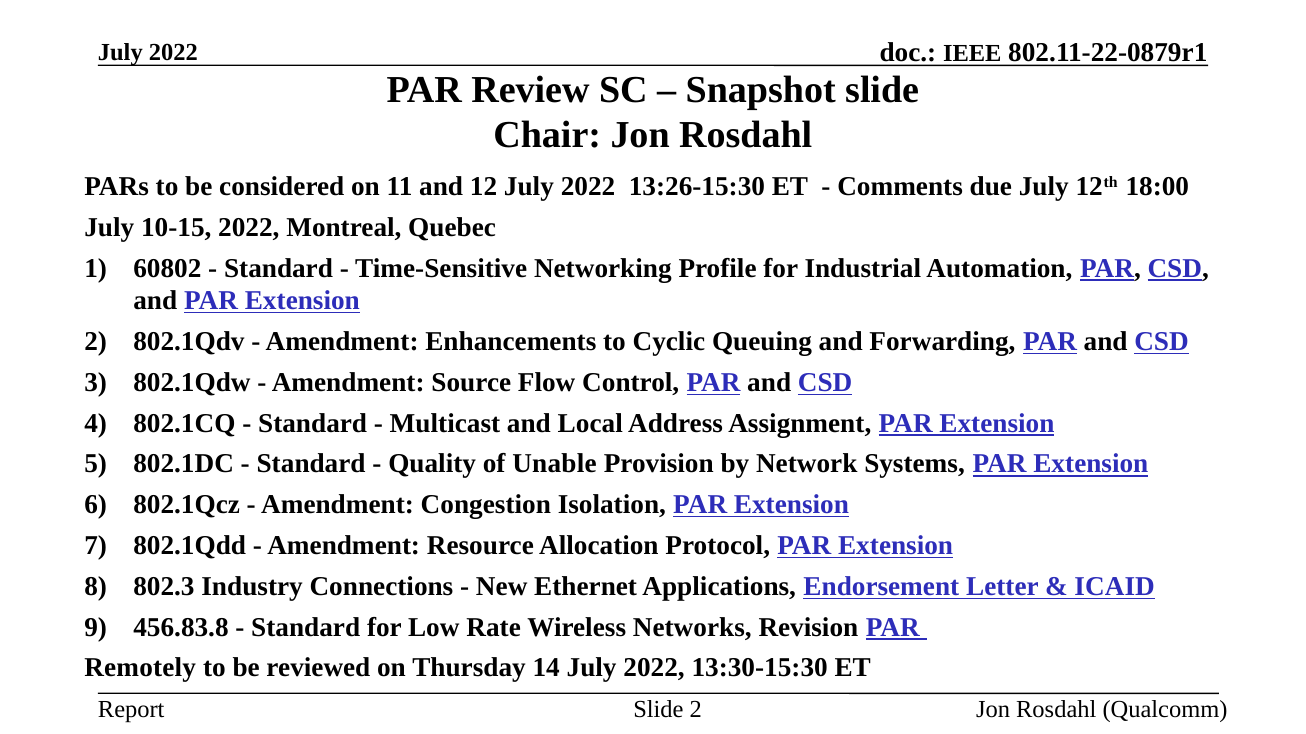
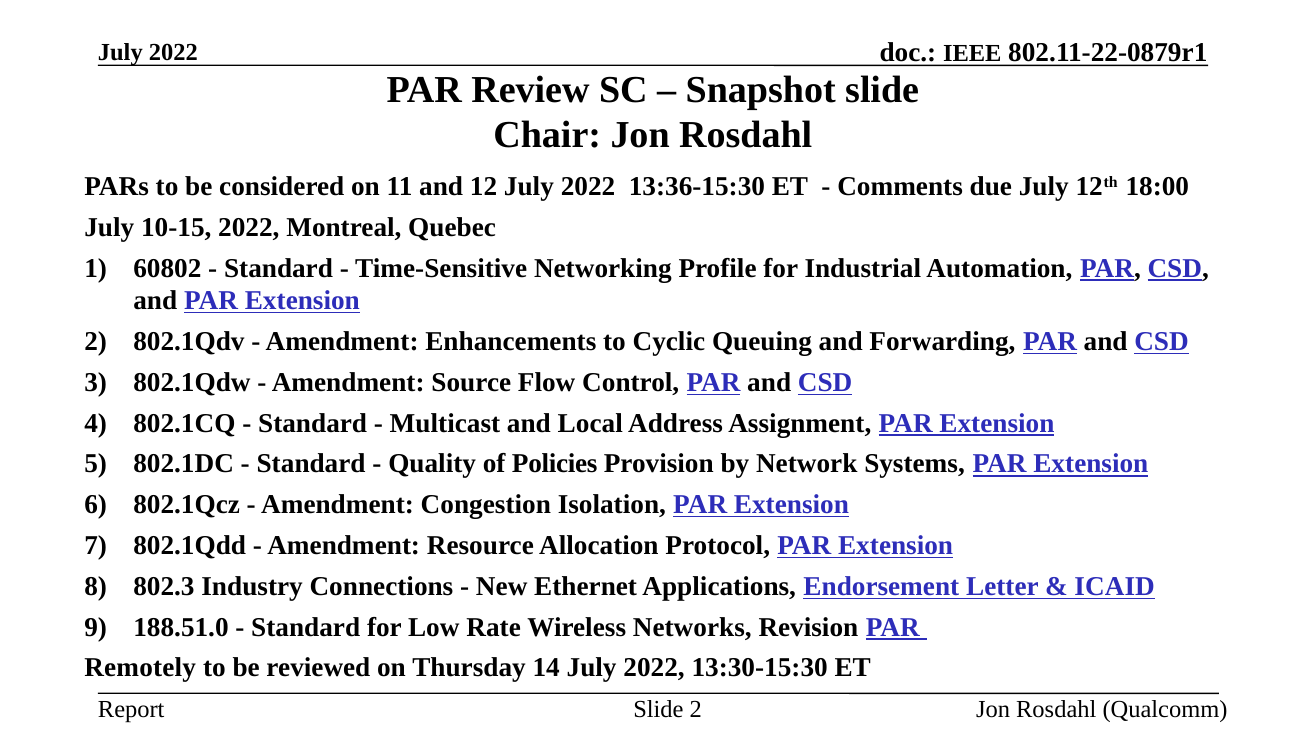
13:26-15:30: 13:26-15:30 -> 13:36-15:30 (697, 187)
Unable: Unable -> Policies (555, 464)
456.83.8: 456.83.8 -> 188.51.0 (181, 628)
